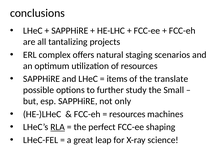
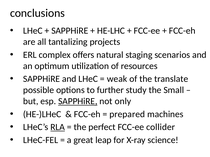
items: items -> weak (117, 79)
SAPPHiRE underline: none -> present (78, 102)
resources: resources -> prepared (127, 114)
shaping: shaping -> collider (161, 127)
